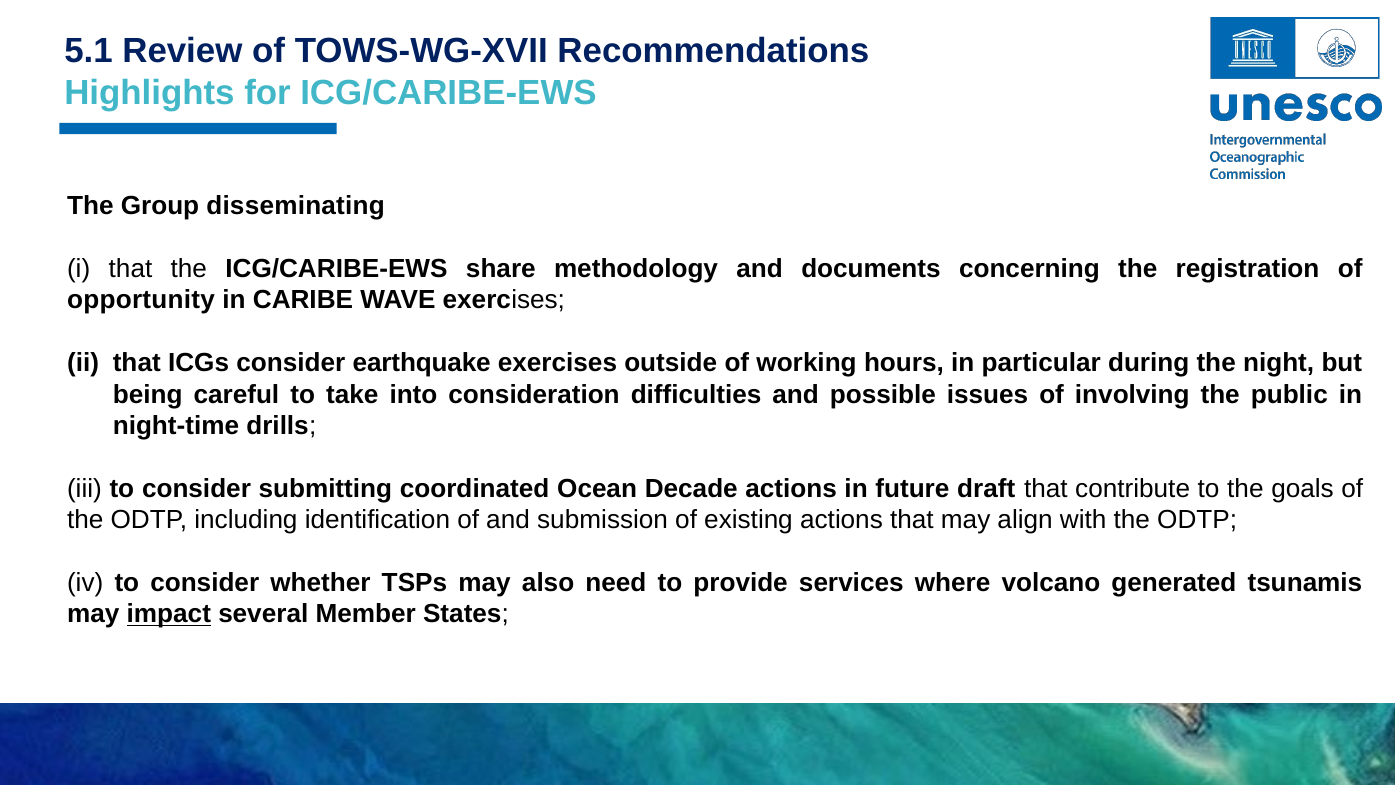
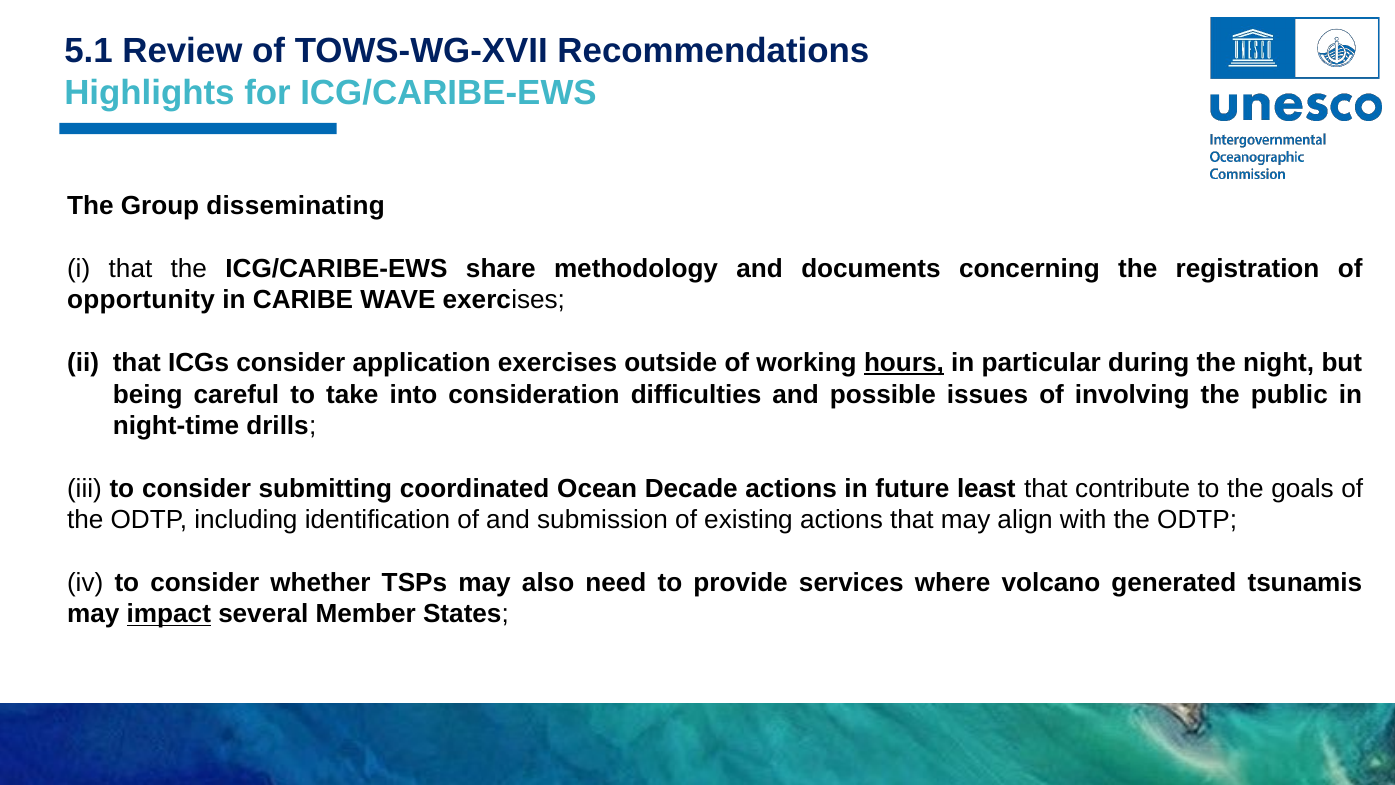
earthquake: earthquake -> application (422, 363)
hours underline: none -> present (904, 363)
draft: draft -> least (986, 488)
